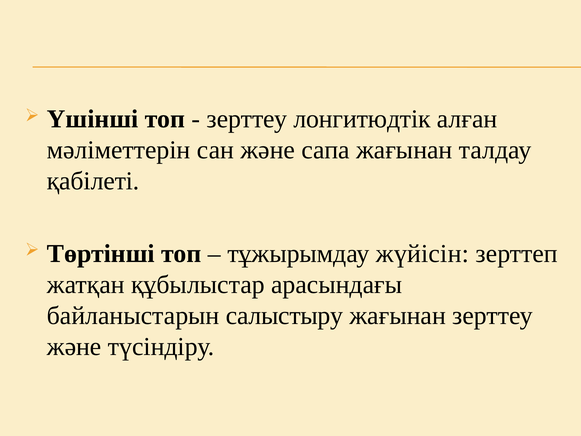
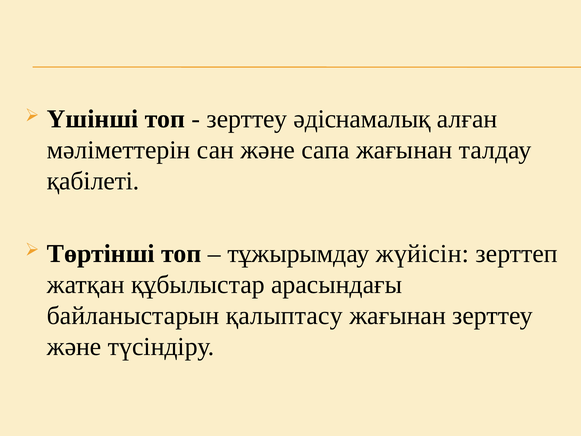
лонгитюдтік: лонгитюдтік -> әдіснамалық (362, 119)
салыстыру: салыстыру -> қалыптасу (284, 315)
